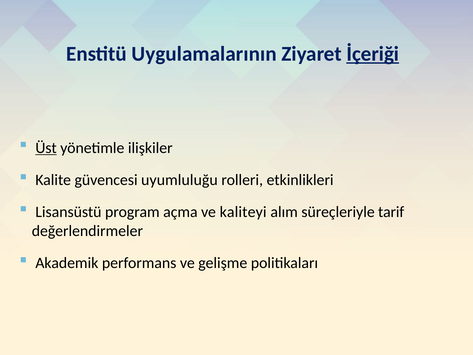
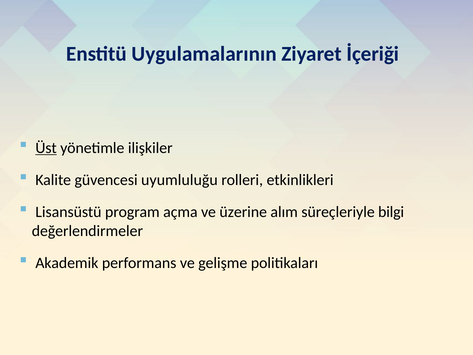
İçeriği underline: present -> none (373, 54)
kaliteyi: kaliteyi -> üzerine (243, 212)
tarif: tarif -> bilgi (391, 212)
